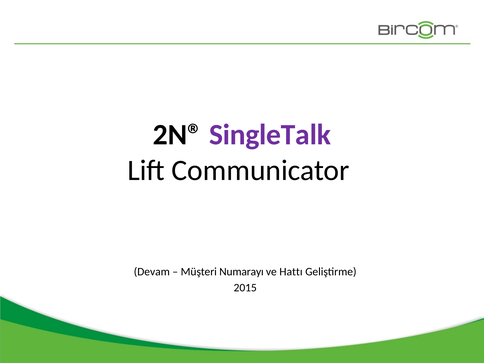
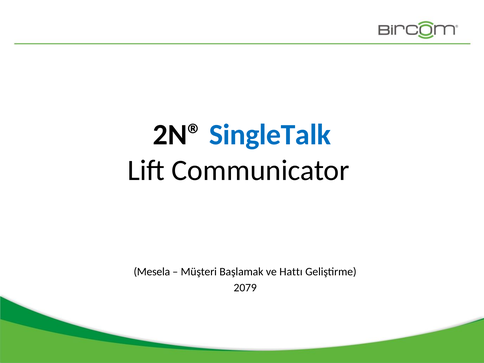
SingleTalk colour: purple -> blue (270, 135)
Devam: Devam -> Mesela (152, 272)
Numarayı: Numarayı -> Başlamak (241, 272)
2015: 2015 -> 2079 (245, 288)
